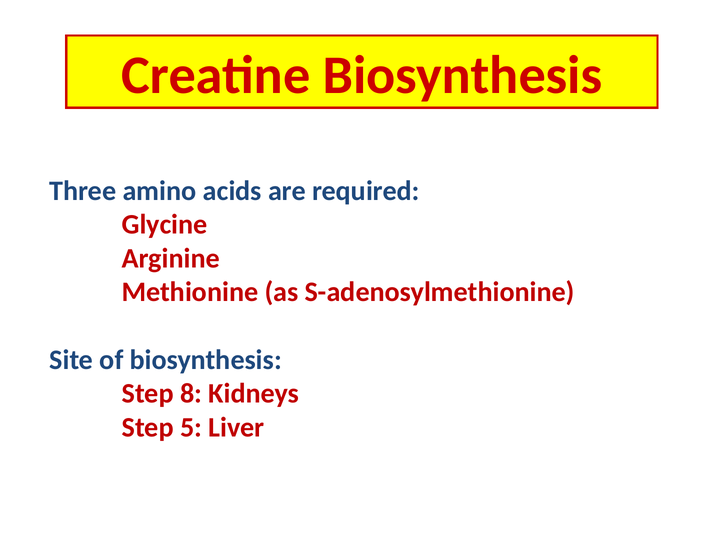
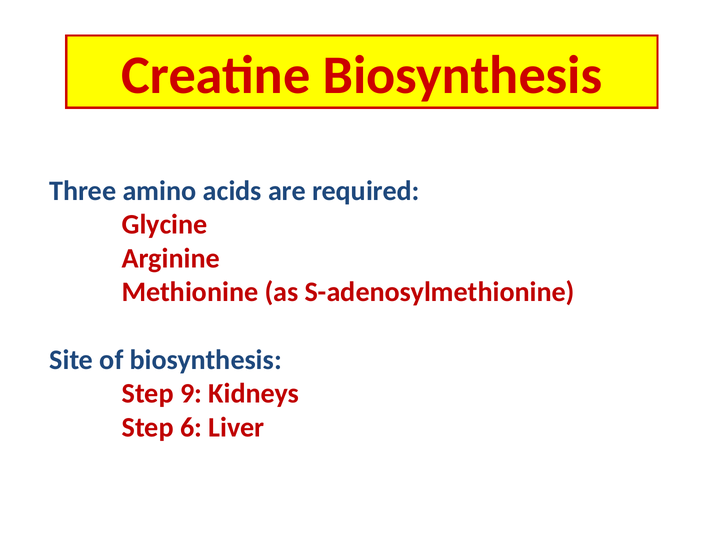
8: 8 -> 9 (191, 394)
5: 5 -> 6 (191, 427)
